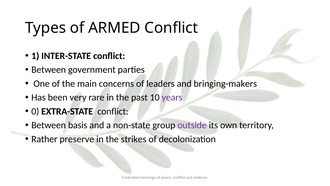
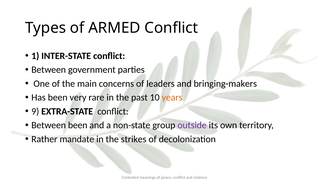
years colour: purple -> orange (172, 97)
0: 0 -> 9 (35, 111)
Between basis: basis -> been (78, 125)
preserve: preserve -> mandate (77, 139)
